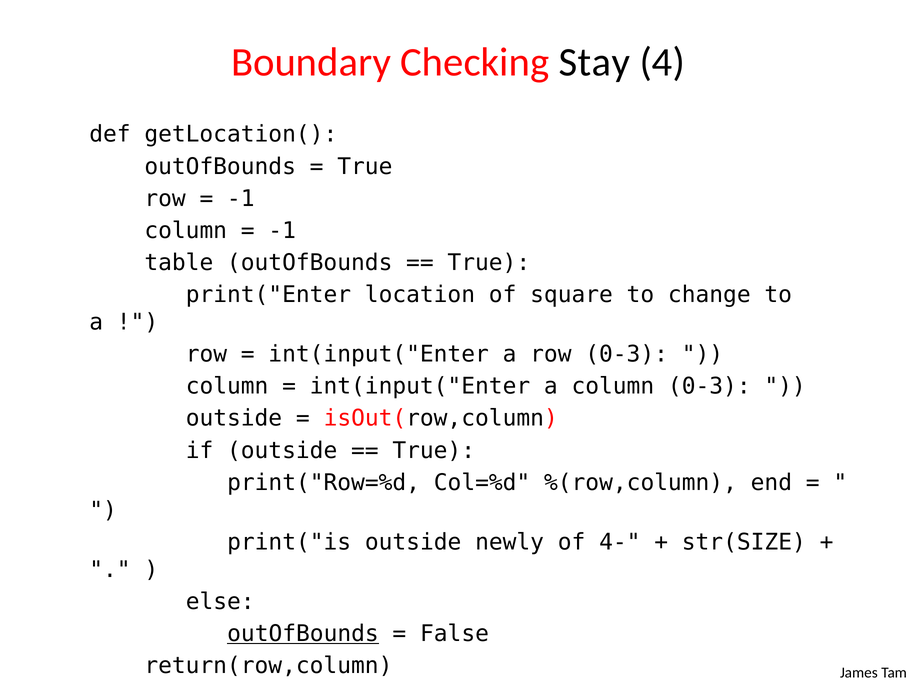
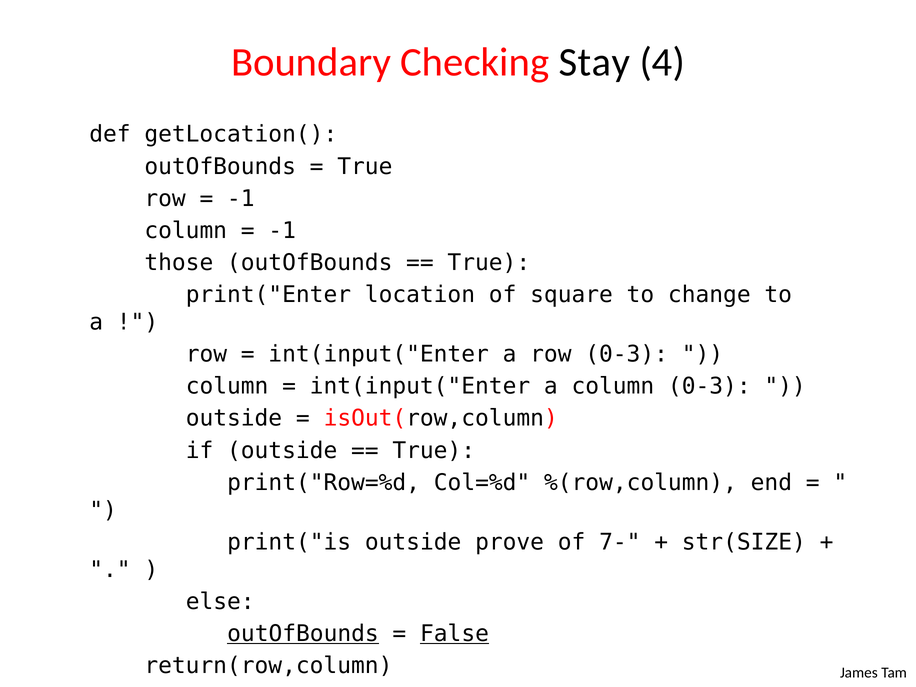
table: table -> those (179, 263)
newly: newly -> prove (510, 542)
4-: 4- -> 7- (620, 542)
False underline: none -> present (454, 634)
